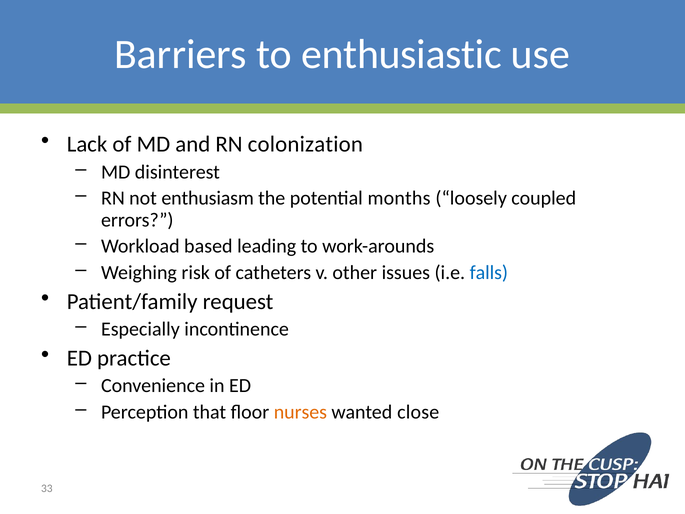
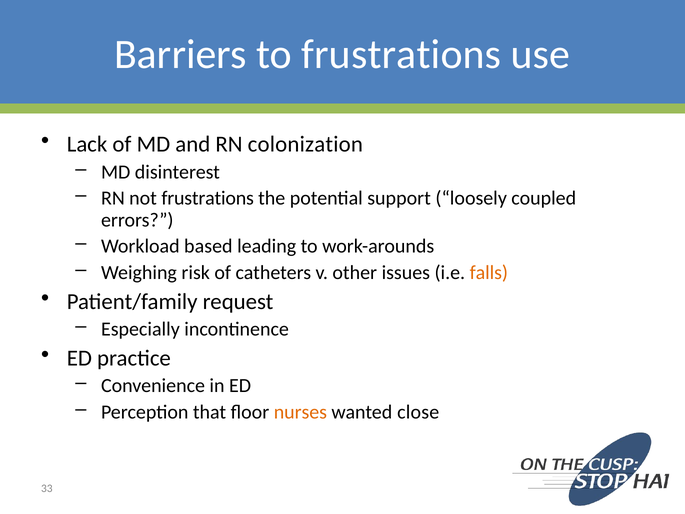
to enthusiastic: enthusiastic -> frustrations (401, 54)
not enthusiasm: enthusiasm -> frustrations (208, 198)
months: months -> support (399, 198)
falls colour: blue -> orange (489, 273)
